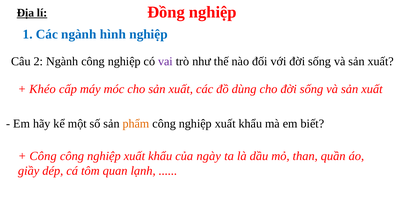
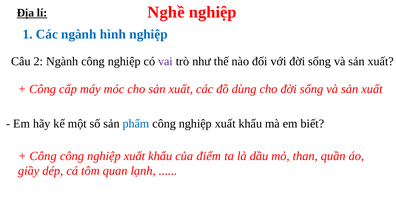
Đồng: Đồng -> Nghề (166, 12)
Khéo: Khéo -> Công (43, 89)
phẩm colour: orange -> blue (136, 123)
ngày: ngày -> điểm (209, 156)
